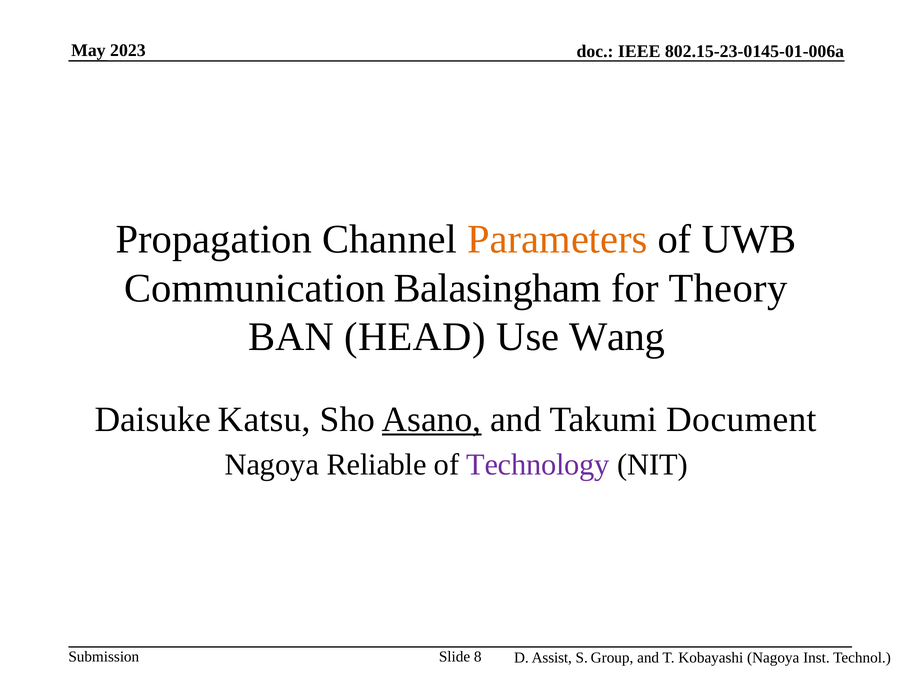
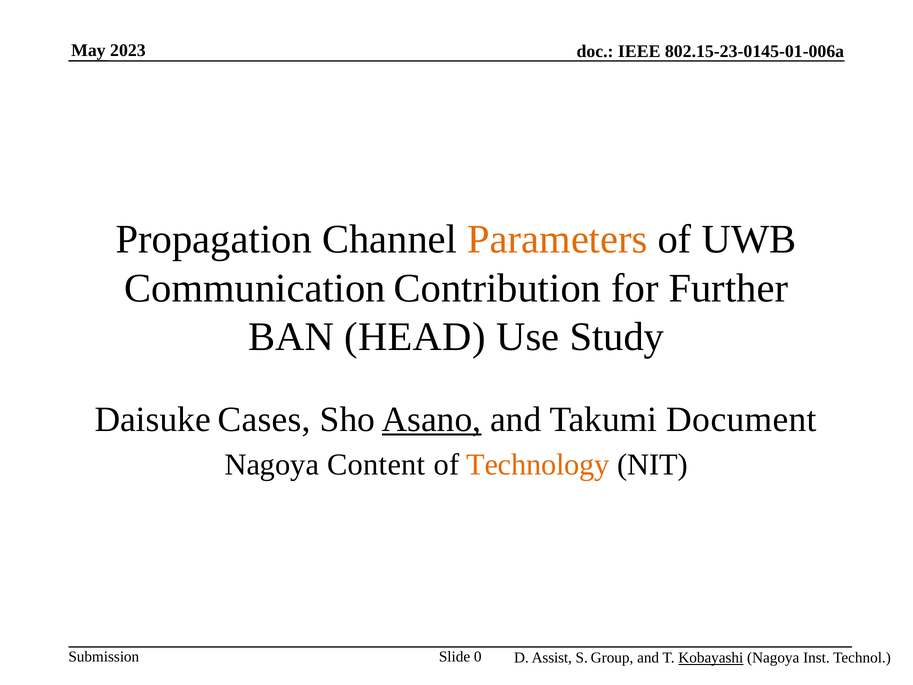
Balasingham: Balasingham -> Contribution (497, 288)
Theory: Theory -> Further (728, 288)
Wang: Wang -> Study (617, 337)
Katsu: Katsu -> Cases (264, 419)
Reliable: Reliable -> Content (376, 464)
Technology colour: purple -> orange (538, 464)
Kobayashi underline: none -> present (711, 658)
8: 8 -> 0 (478, 657)
